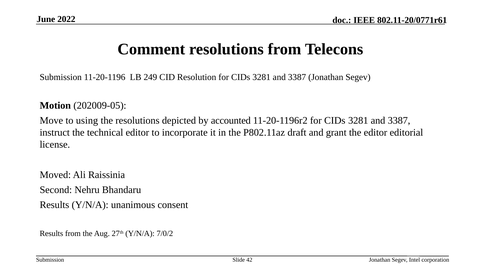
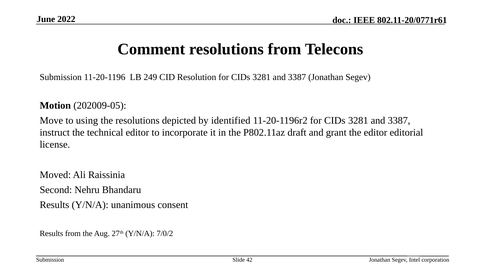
accounted: accounted -> identified (231, 120)
